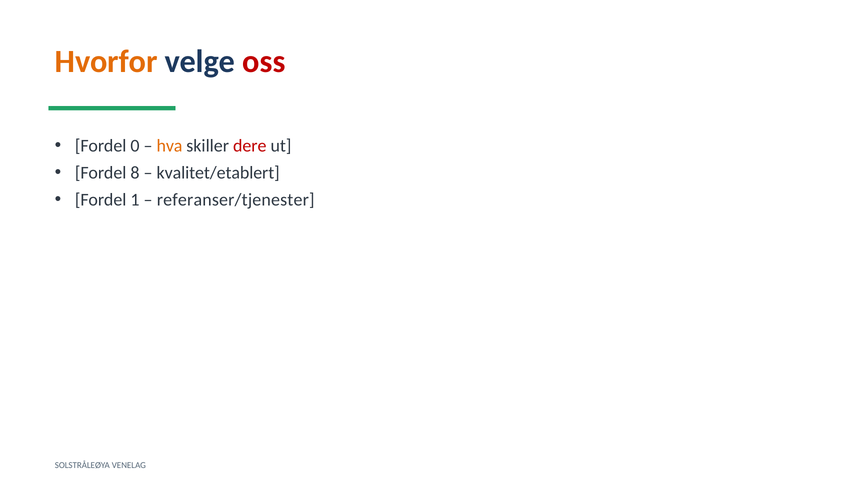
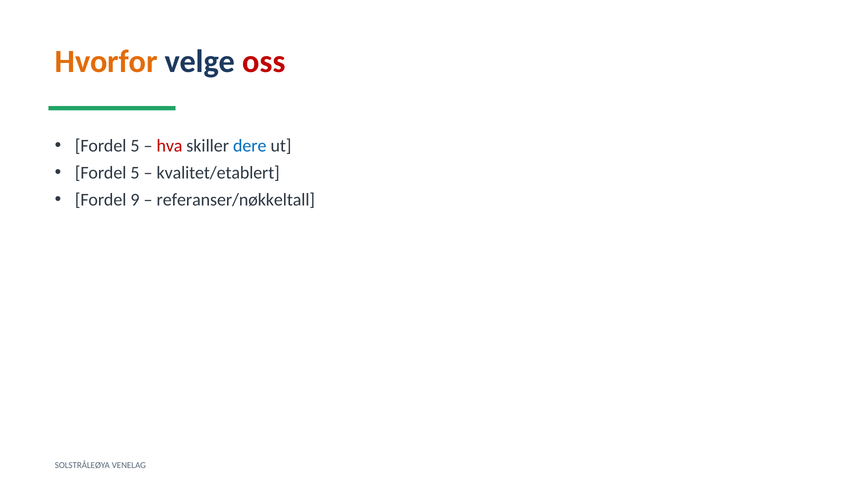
0: 0 -> 5 (135, 146)
hva colour: orange -> red (170, 146)
dere colour: red -> blue (250, 146)
8: 8 -> 5 (135, 173)
1: 1 -> 9 (135, 200)
referanser/tjenester: referanser/tjenester -> referanser/nøkkeltall (236, 200)
